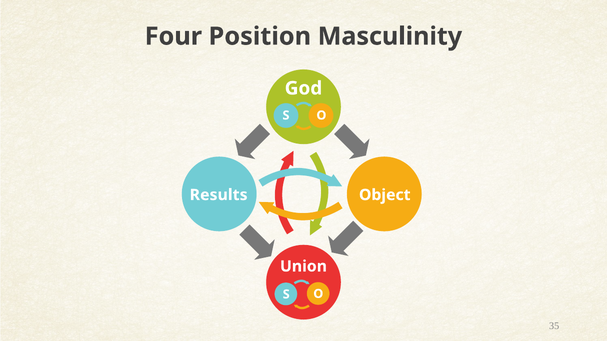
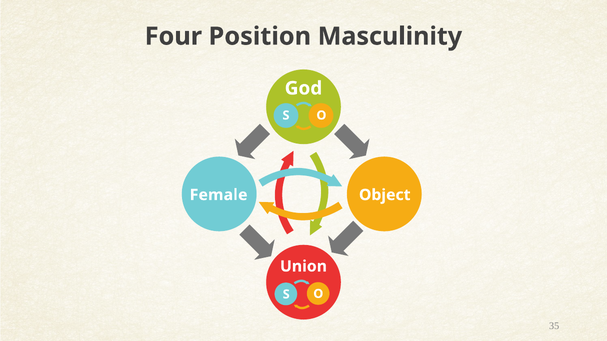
Results: Results -> Female (219, 195)
